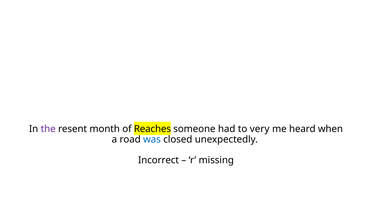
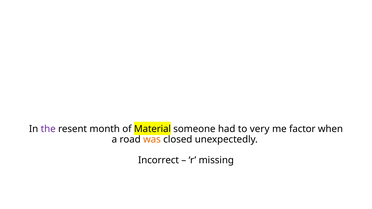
Reaches: Reaches -> Material (152, 129)
heard: heard -> factor (302, 129)
was colour: blue -> orange (152, 140)
